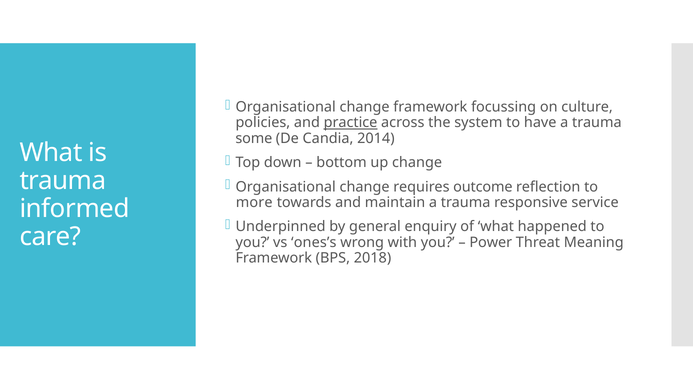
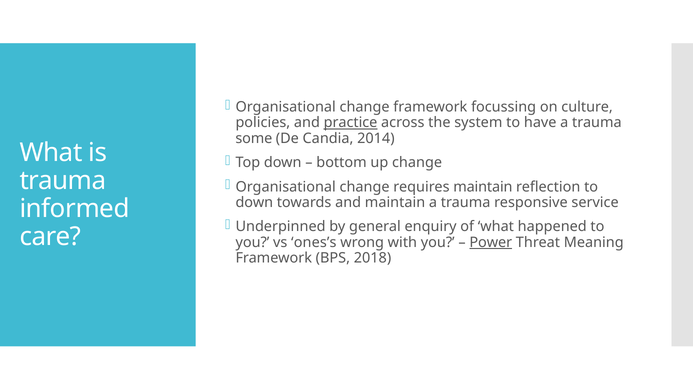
requires outcome: outcome -> maintain (483, 187)
more: more -> down (254, 202)
Power underline: none -> present (491, 242)
